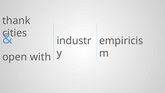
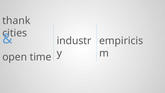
with: with -> time (41, 57)
